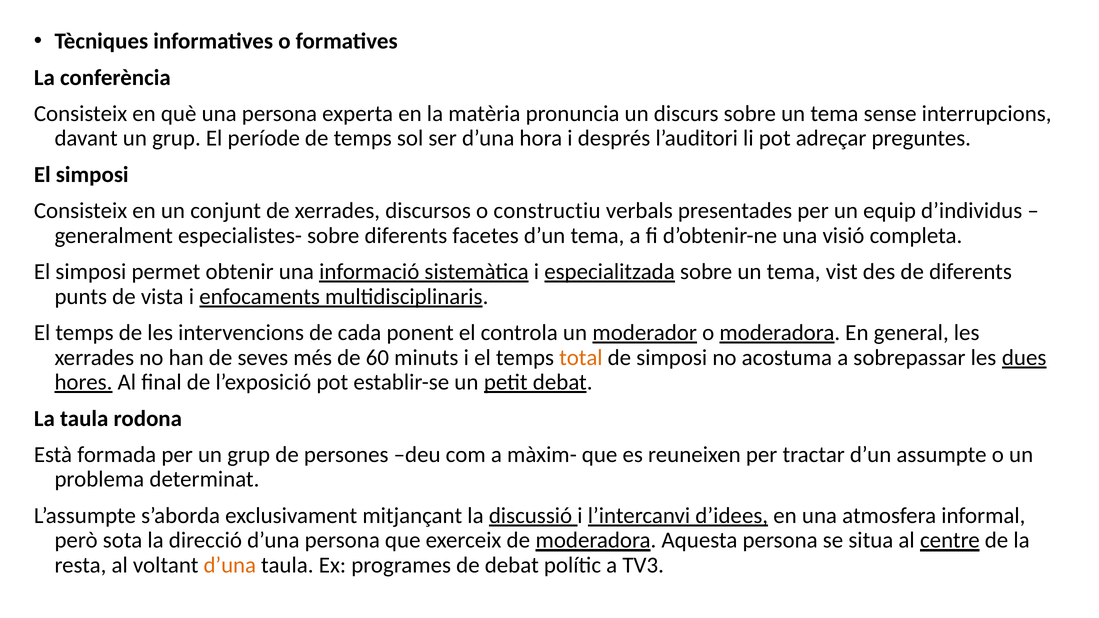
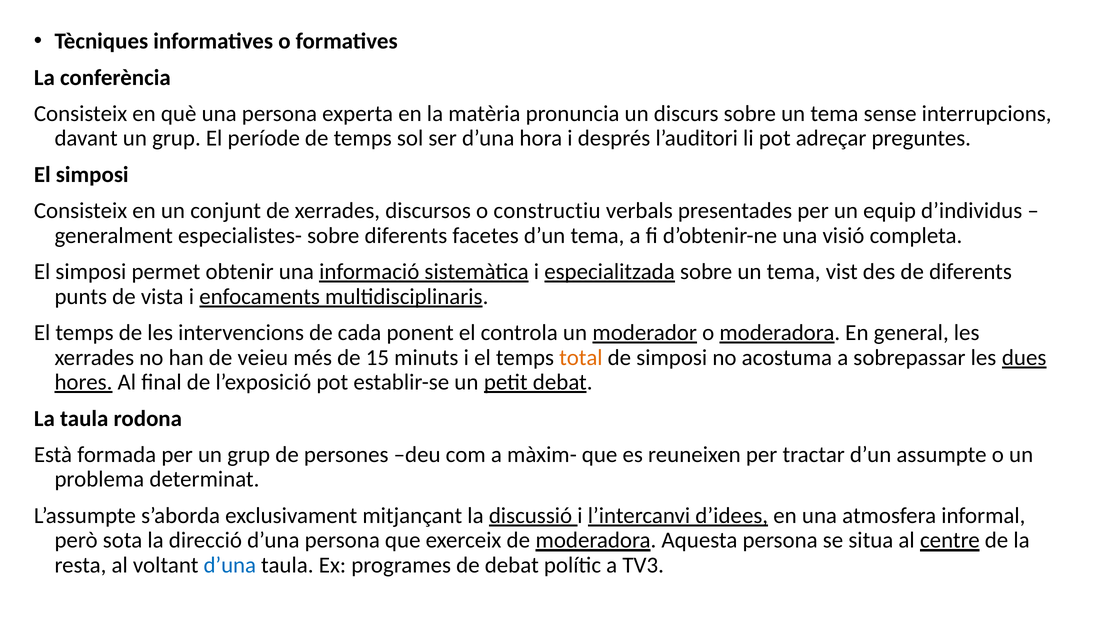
seves: seves -> veieu (263, 358)
60: 60 -> 15 (377, 358)
d’una colour: orange -> blue (230, 565)
